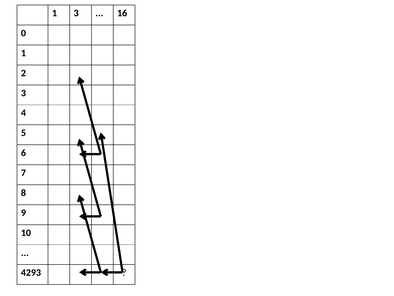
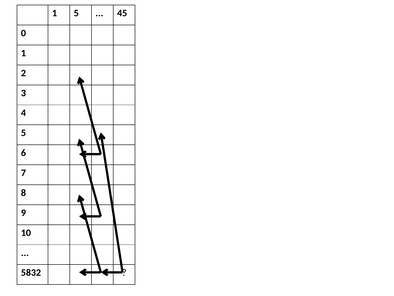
1 3: 3 -> 5 (76, 13)
16: 16 -> 45 (122, 13)
4293: 4293 -> 5832 (31, 272)
